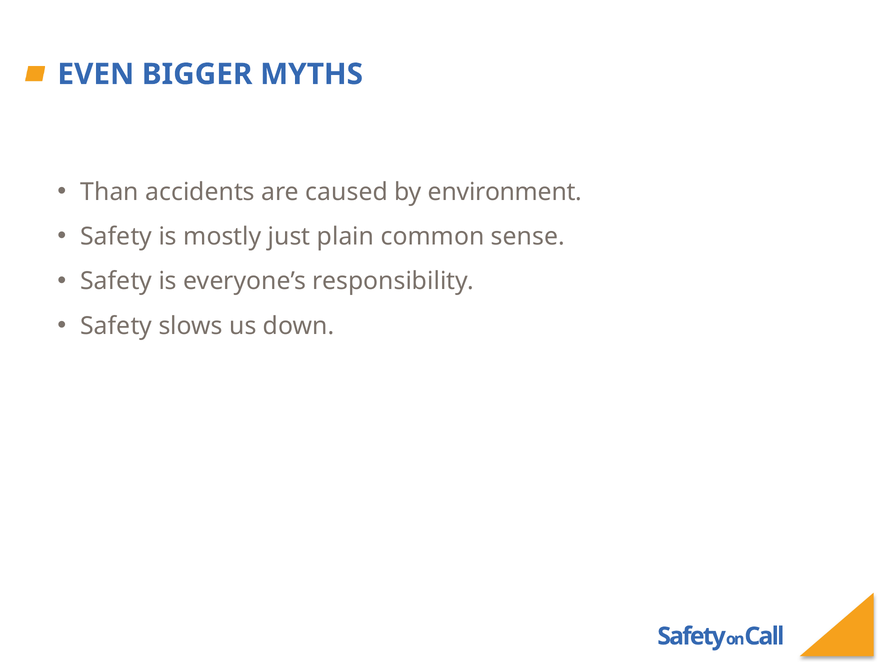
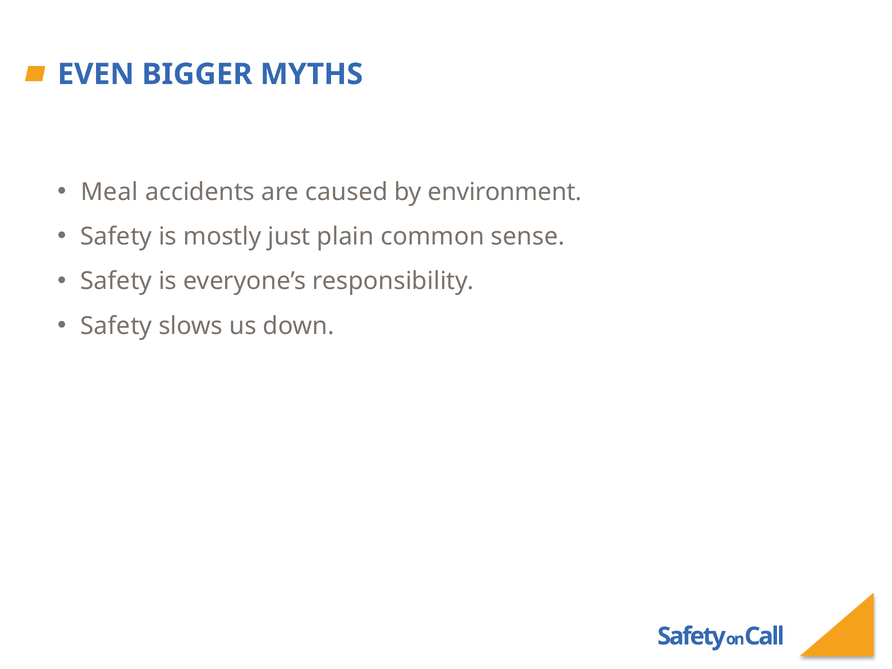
Than: Than -> Meal (109, 192)
